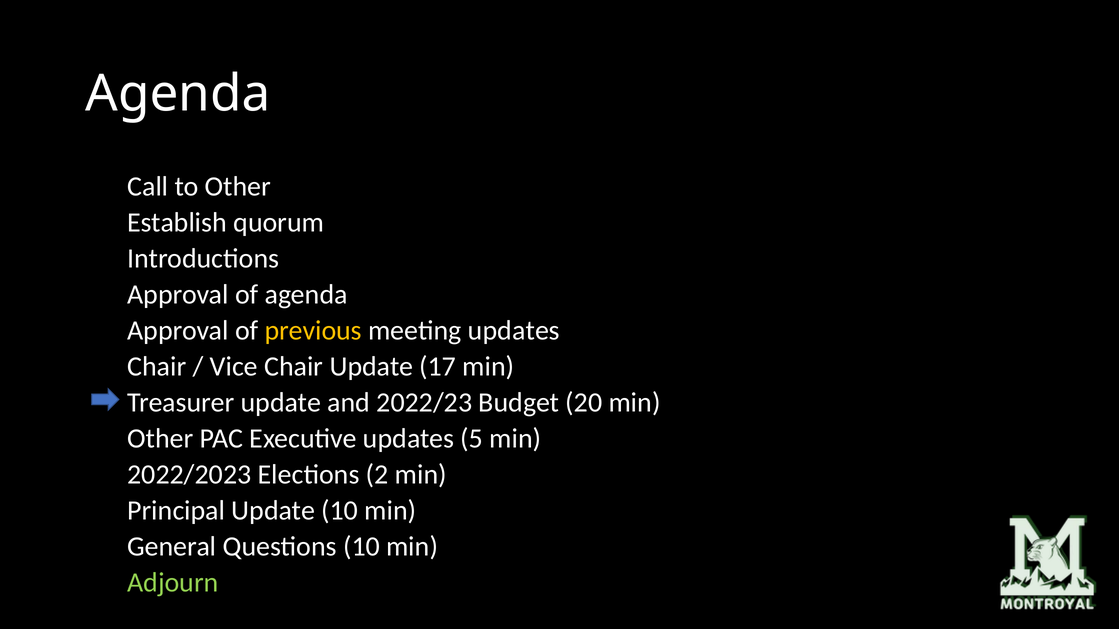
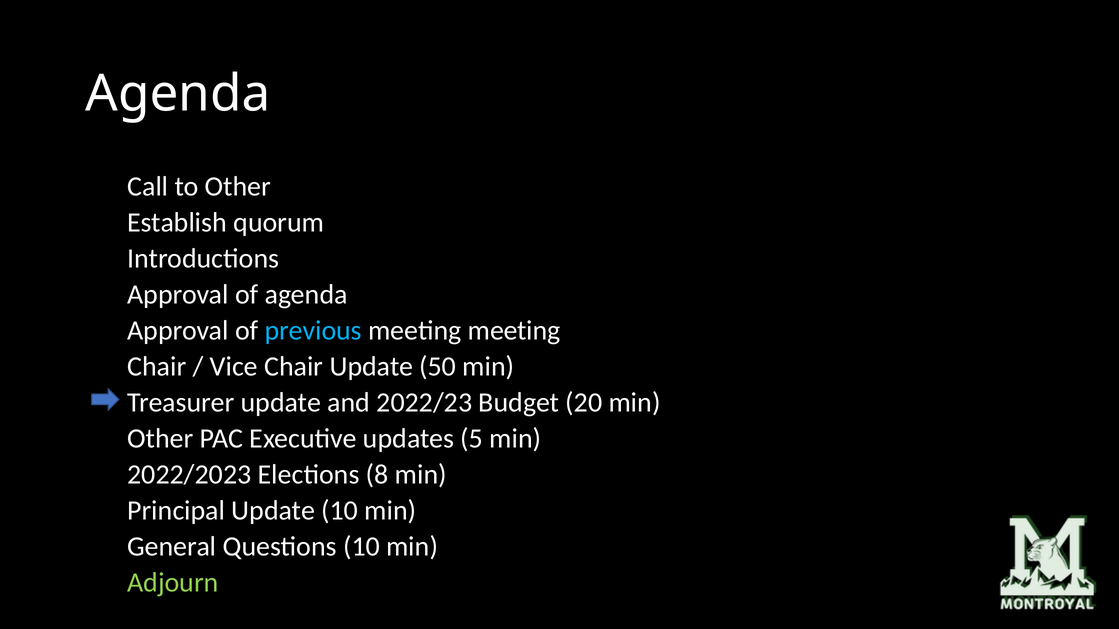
previous colour: yellow -> light blue (313, 331)
meeting updates: updates -> meeting (514, 331)
17: 17 -> 50 (438, 367)
2: 2 -> 8 (377, 475)
